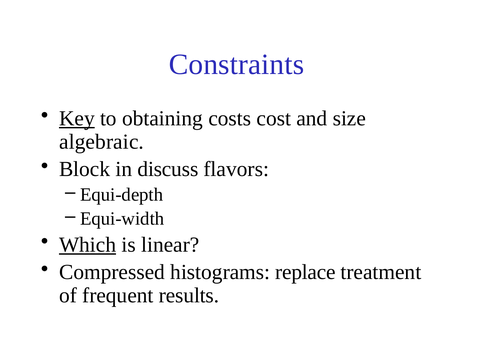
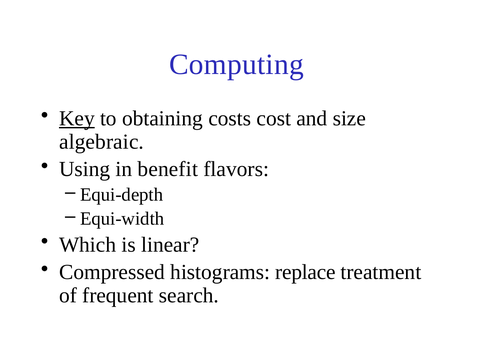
Constraints: Constraints -> Computing (236, 64)
Block: Block -> Using (85, 169)
discuss: discuss -> benefit (168, 169)
Which underline: present -> none (88, 244)
results: results -> search (189, 295)
